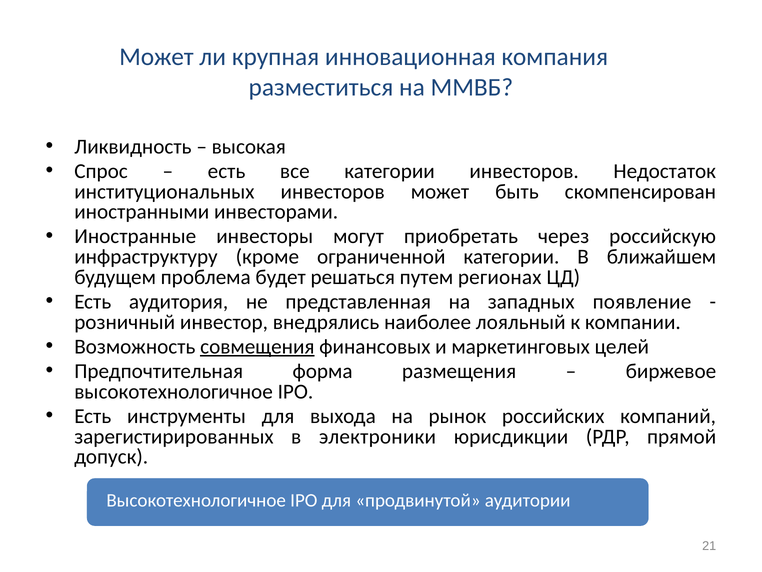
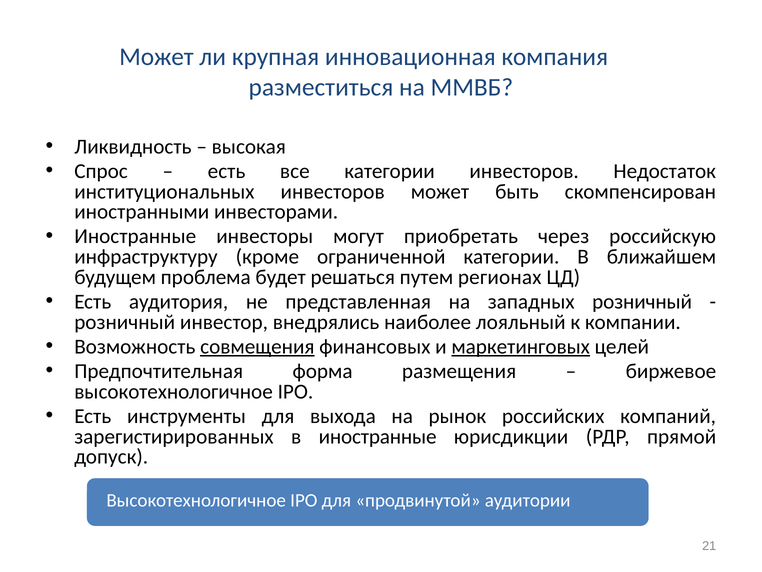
западных появление: появление -> розничный (642, 302)
маркетинговых underline: none -> present (521, 346)
в электроники: электроники -> иностранные (378, 436)
